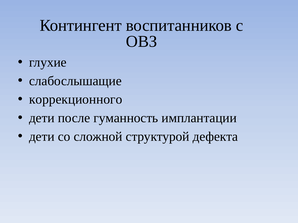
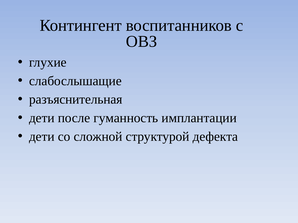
коррекционного: коррекционного -> разъяснительная (76, 100)
